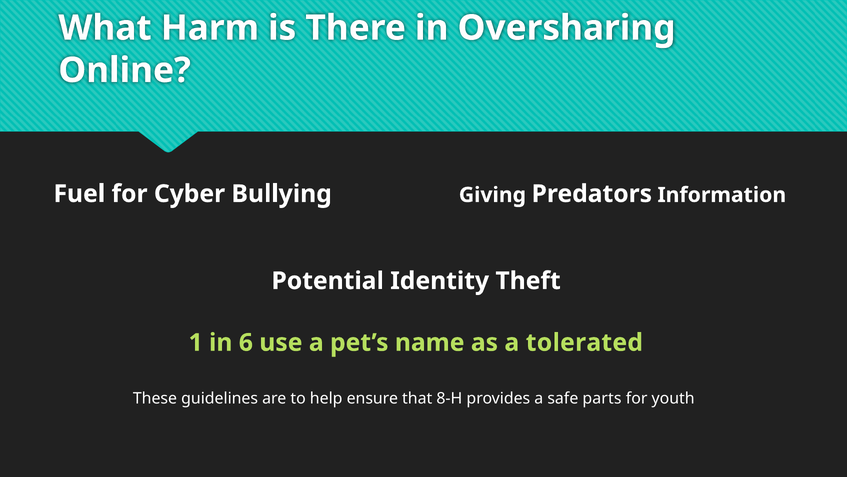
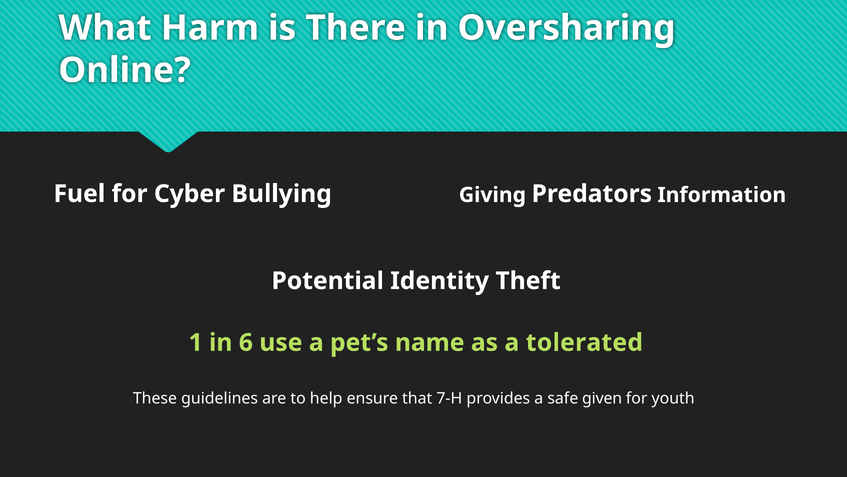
8-H: 8-H -> 7-H (449, 398)
parts: parts -> given (602, 398)
